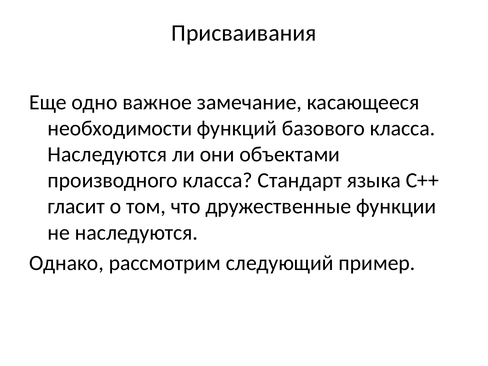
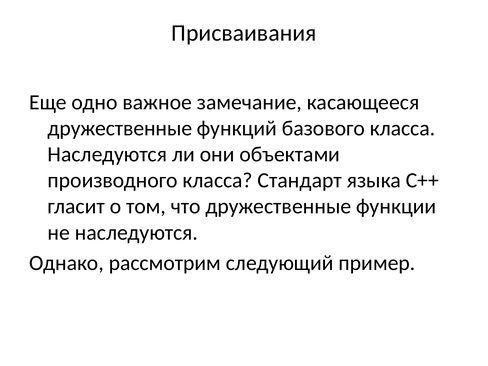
необходимости: необходимости -> дружественные (120, 128)
